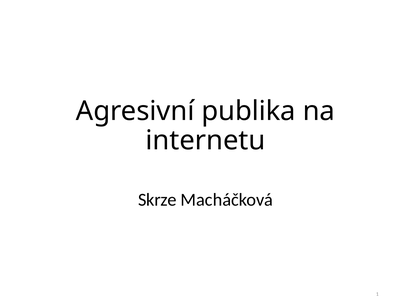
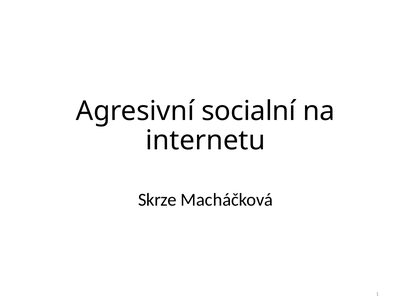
publika: publika -> socialní (249, 111)
